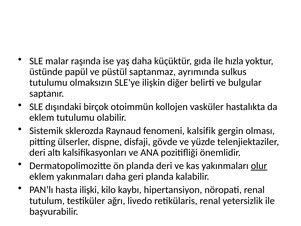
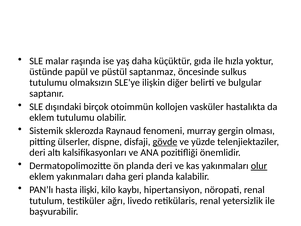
ayrımında: ayrımında -> öncesinde (199, 72)
kalsifik: kalsifik -> murray (201, 131)
gövde underline: none -> present (165, 142)
